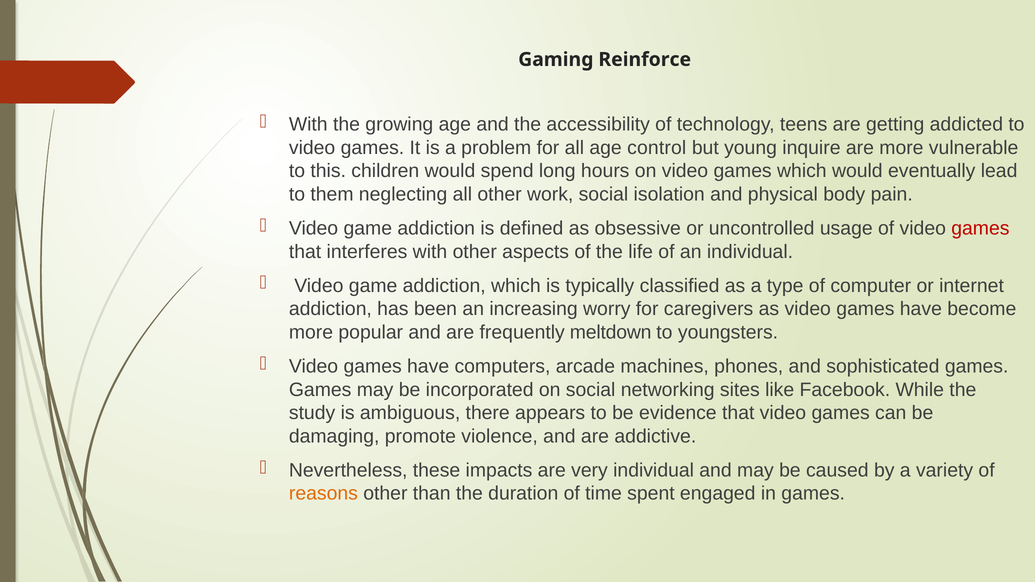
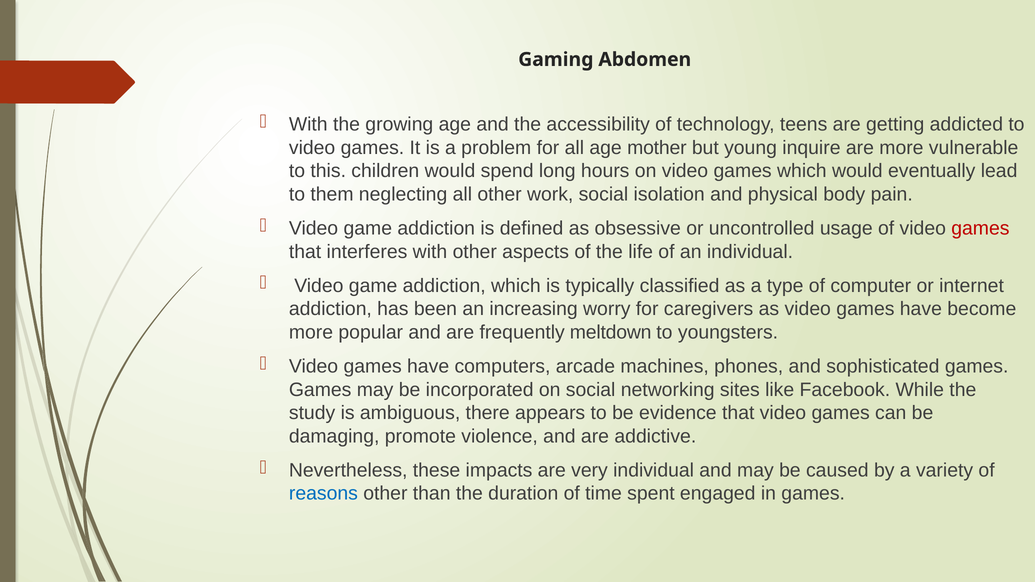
Reinforce: Reinforce -> Abdomen (645, 60)
control: control -> mother (657, 148)
reasons colour: orange -> blue (323, 494)
